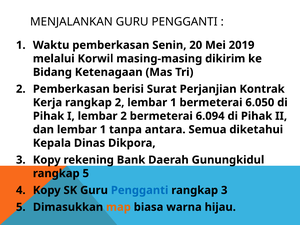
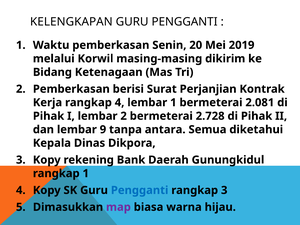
MENJALANKAN: MENJALANKAN -> KELENGKAPAN (71, 22)
rangkap 2: 2 -> 4 (120, 103)
6.050: 6.050 -> 2.081 (260, 103)
6.094: 6.094 -> 2.728 (210, 116)
dan lembar 1: 1 -> 9 (103, 130)
rangkap 5: 5 -> 1 (86, 173)
map colour: orange -> purple (118, 207)
